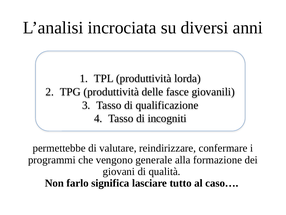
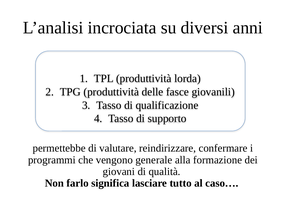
incogniti: incogniti -> supporto (167, 118)
